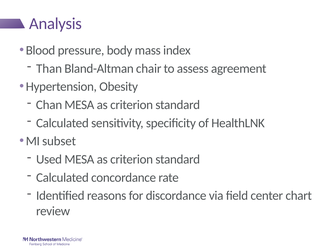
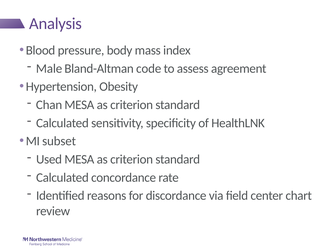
Than: Than -> Male (49, 68)
chair: chair -> code (149, 68)
